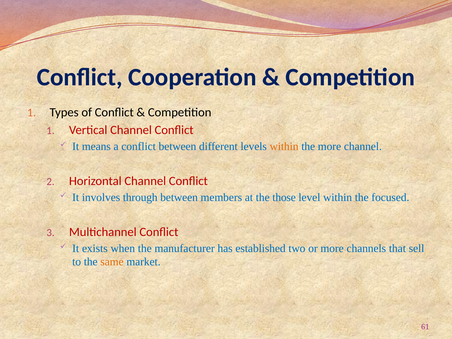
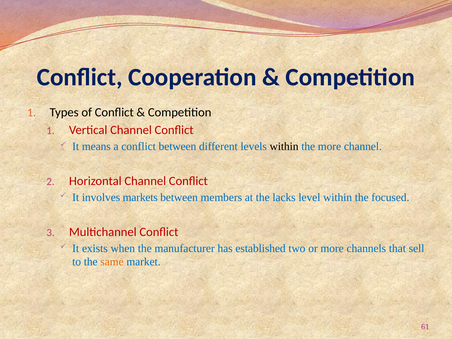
within colour: orange -> black (284, 146)
through: through -> markets (140, 197)
those: those -> lacks (284, 197)
